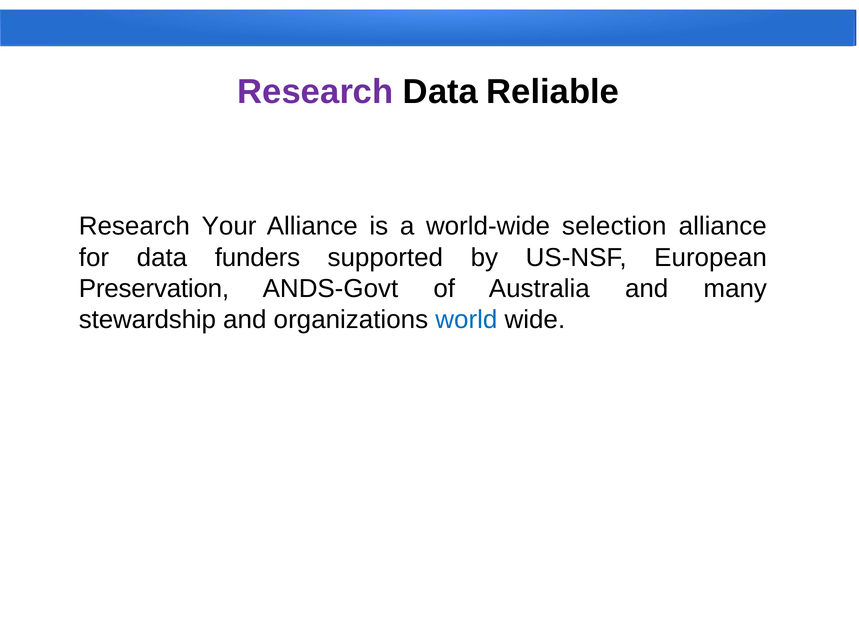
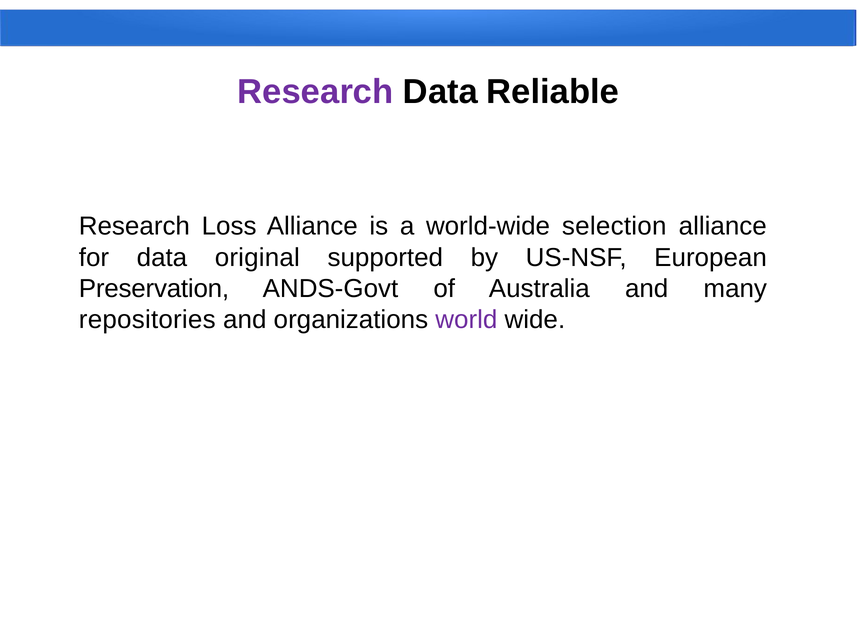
Your: Your -> Loss (229, 226)
funders: funders -> original (257, 258)
stewardship: stewardship -> repositories (147, 320)
world colour: blue -> purple (466, 320)
